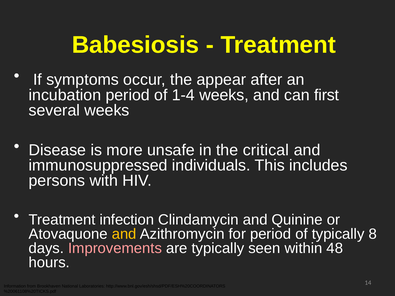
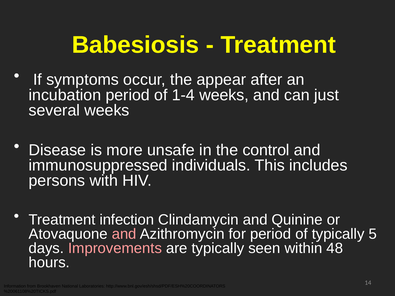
first: first -> just (327, 95)
critical: critical -> control (266, 150)
and colour: yellow -> pink (124, 234)
8: 8 -> 5 (373, 234)
